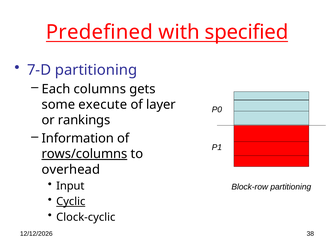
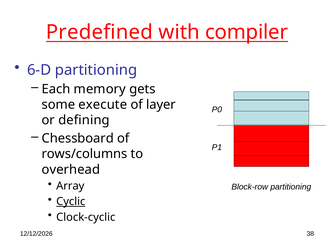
specified: specified -> compiler (247, 32)
7-D: 7-D -> 6-D (39, 70)
columns: columns -> memory (100, 89)
rankings: rankings -> defining (84, 120)
Information: Information -> Chessboard (78, 139)
rows/columns underline: present -> none (85, 154)
Input: Input -> Array (70, 186)
